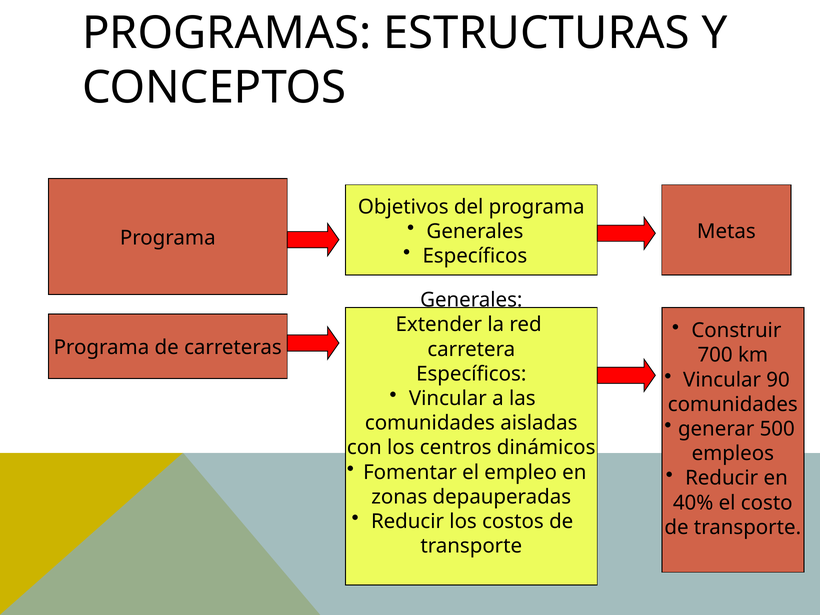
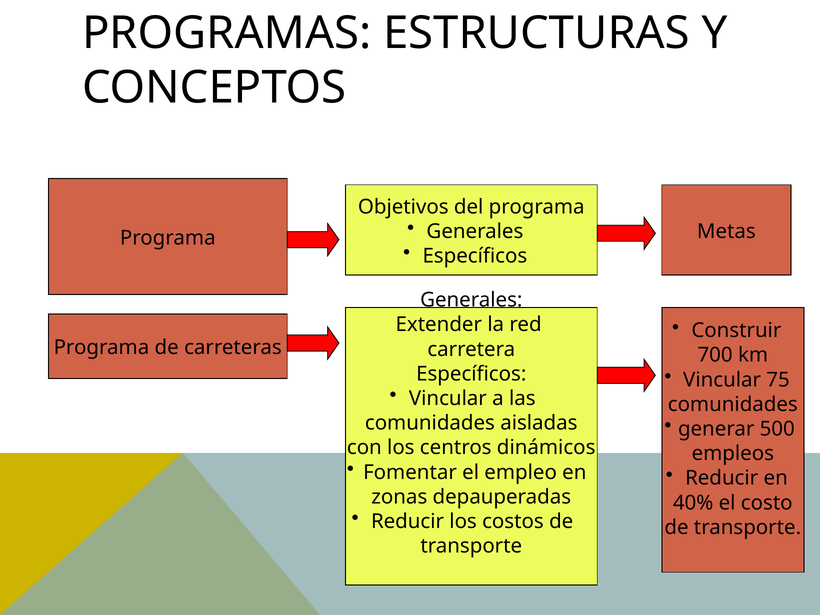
90: 90 -> 75 (778, 380)
